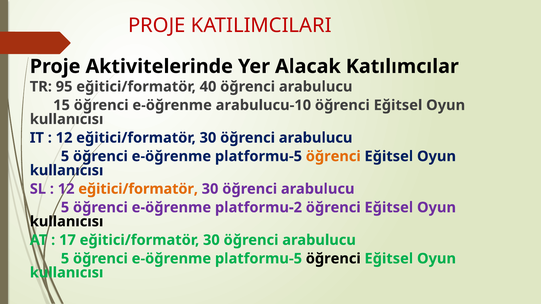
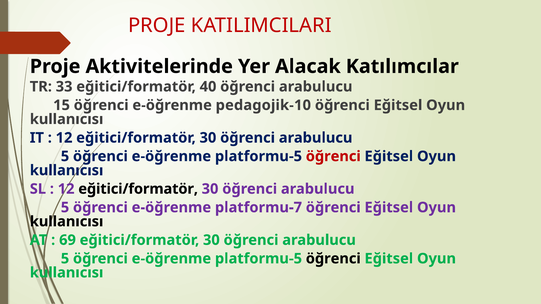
95: 95 -> 33 (64, 87)
arabulucu-10: arabulucu-10 -> pedagojik-10 (263, 105)
öğrenci colour: orange -> red (333, 156)
eğitici/formatör colour: orange -> black (138, 189)
platformu-2: platformu-2 -> platformu-7 (258, 208)
17: 17 -> 69 (67, 240)
